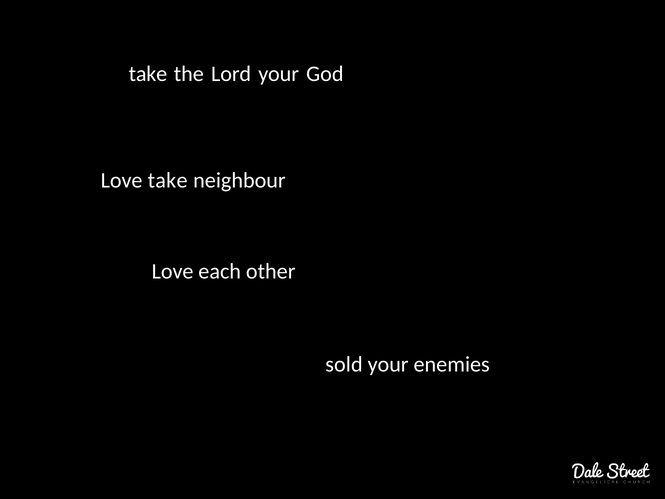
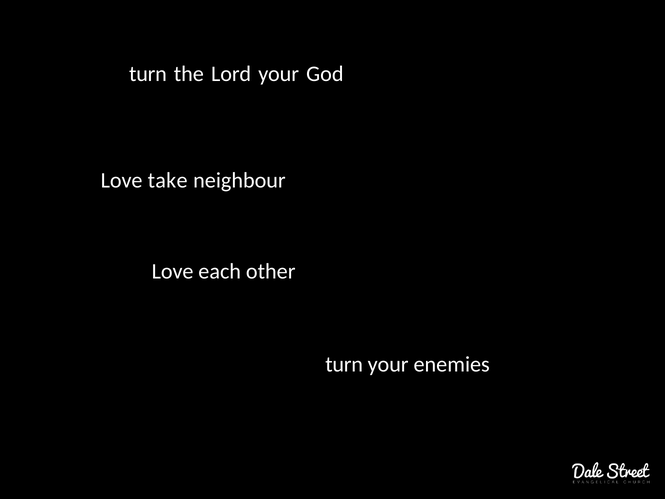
must take: take -> turn (148, 74)
say sold: sold -> turn (344, 364)
